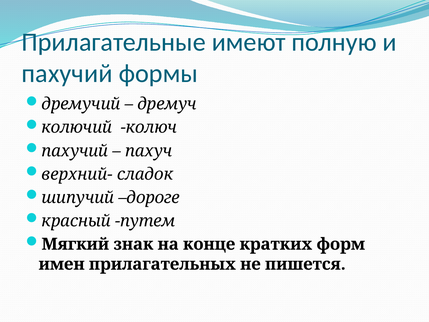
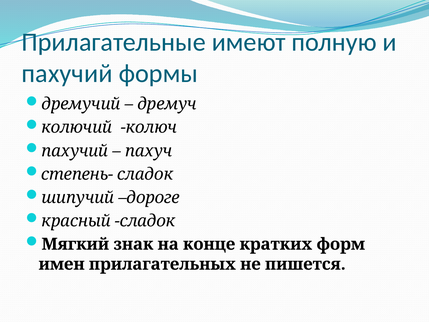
верхний-: верхний- -> степень- (77, 174)
красный путем: путем -> сладок (145, 221)
